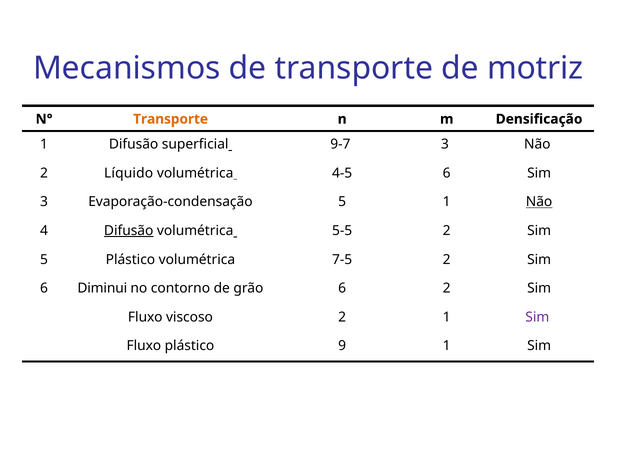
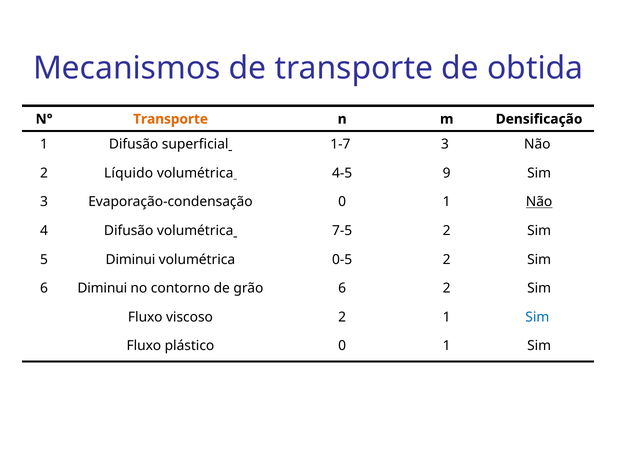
motriz: motriz -> obtida (535, 68)
9-7: 9-7 -> 1-7 (340, 144)
4-5 6: 6 -> 9 (447, 173)
Evaporação-condensação 5: 5 -> 0 (342, 202)
Difusão underline: present -> none (129, 231)
5-5: 5-5 -> 7-5 (342, 231)
5 Plástico: Plástico -> Diminui (131, 259)
7-5: 7-5 -> 0-5 (342, 259)
Sim colour: purple -> blue (537, 317)
plástico 9: 9 -> 0 (342, 346)
